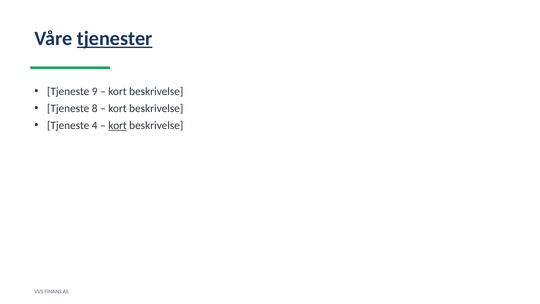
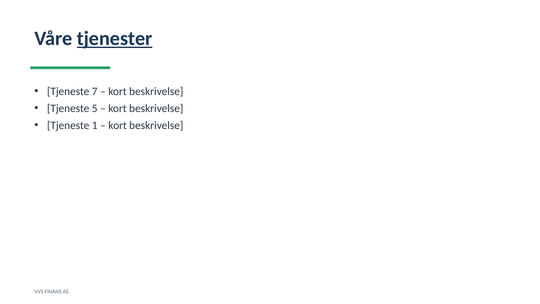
9: 9 -> 7 (95, 91)
8: 8 -> 5 (95, 108)
4: 4 -> 1 (95, 125)
kort underline: present -> none (117, 125)
